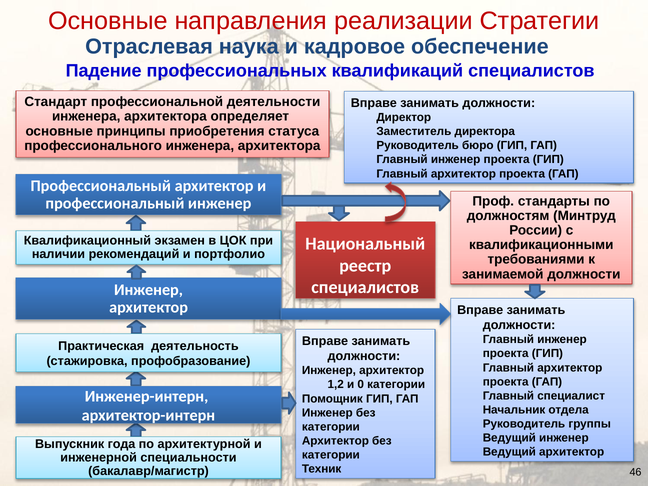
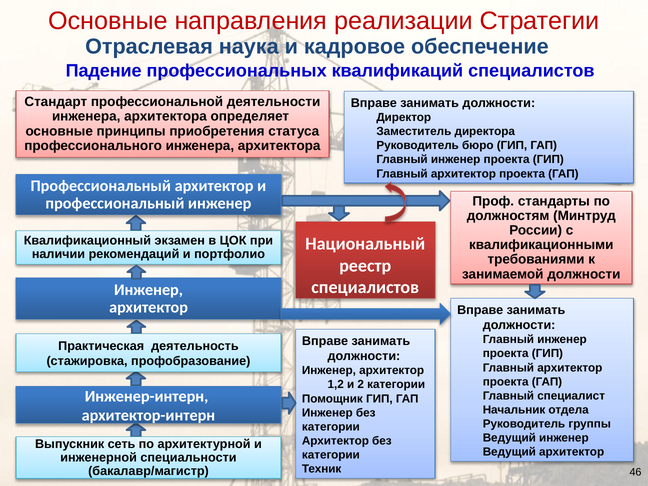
0: 0 -> 2 (361, 385)
года: года -> сеть (122, 444)
